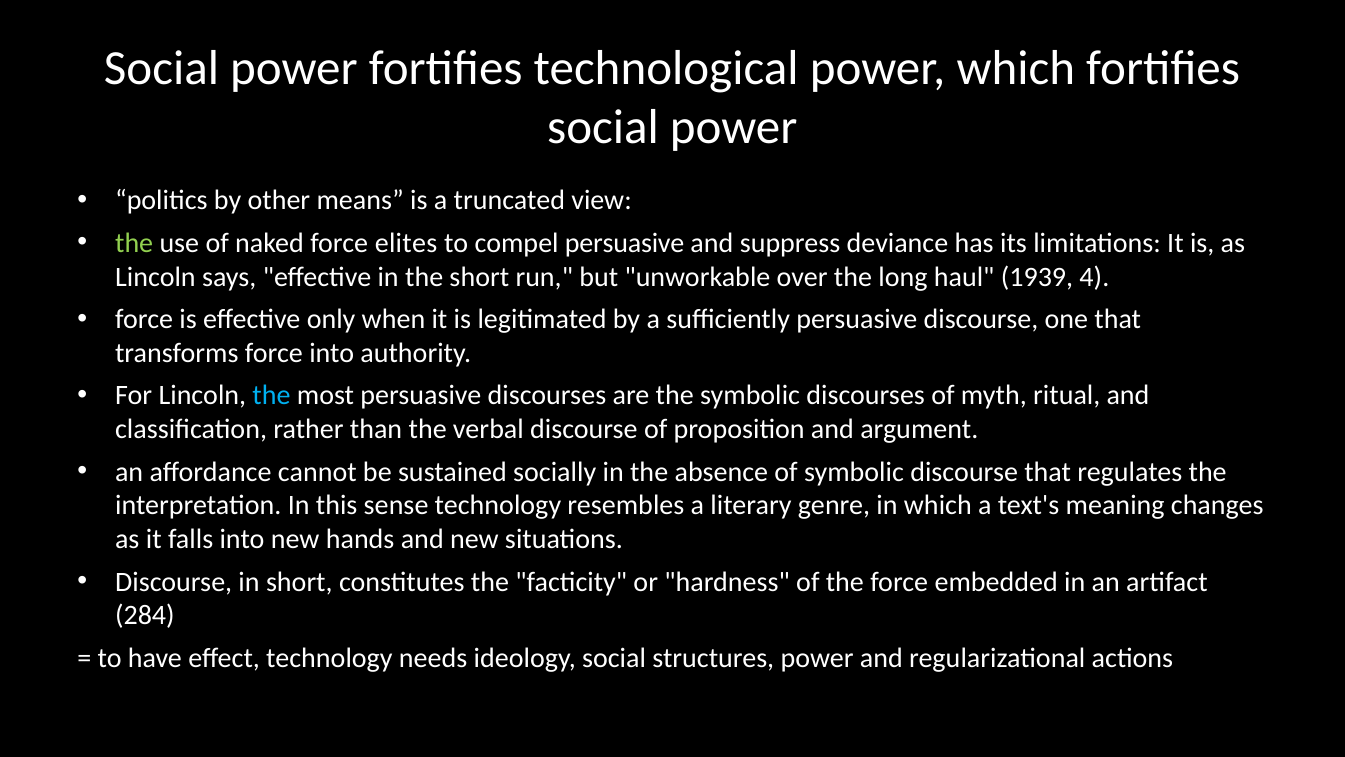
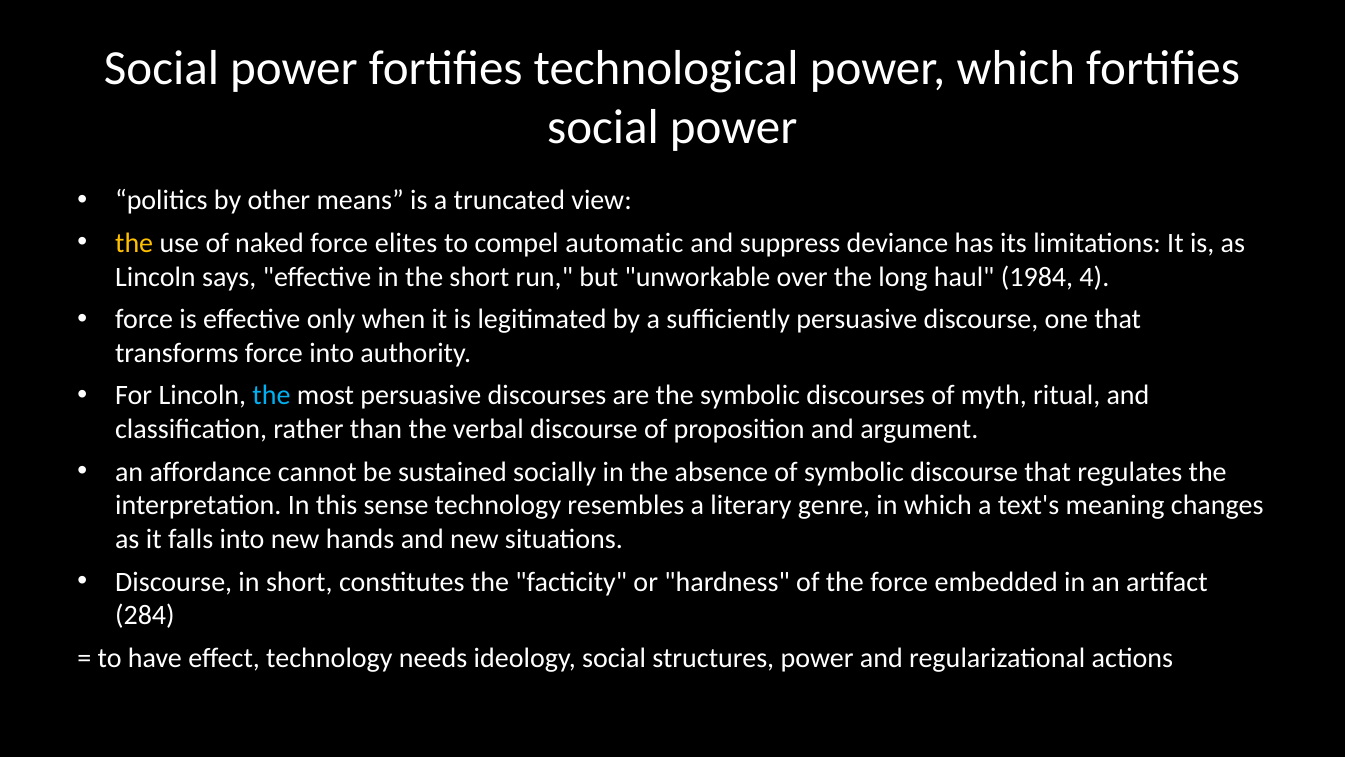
the colour: light green -> yellow (134, 243)
compel persuasive: persuasive -> automatic (624, 243)
1939: 1939 -> 1984 (1037, 277)
